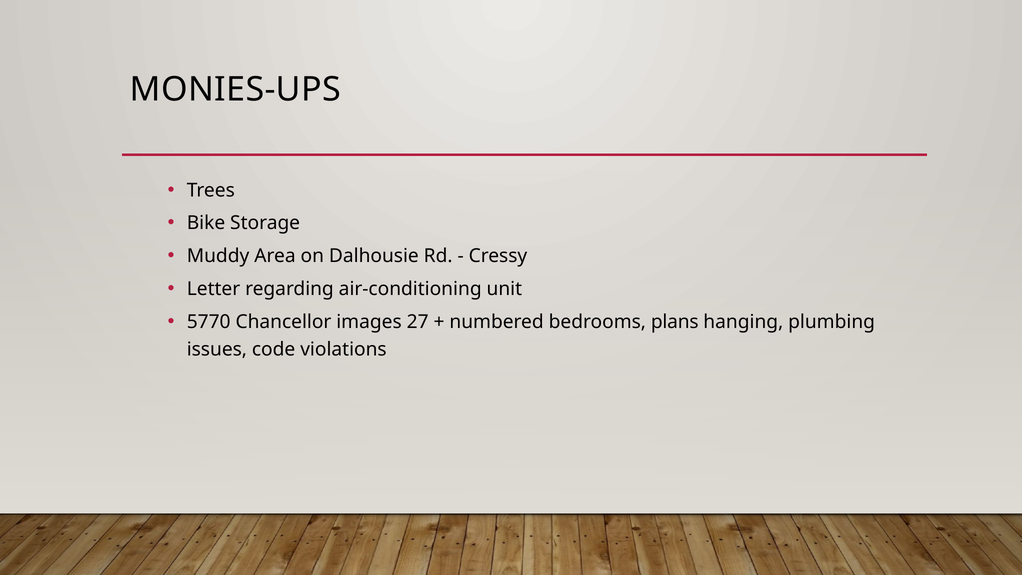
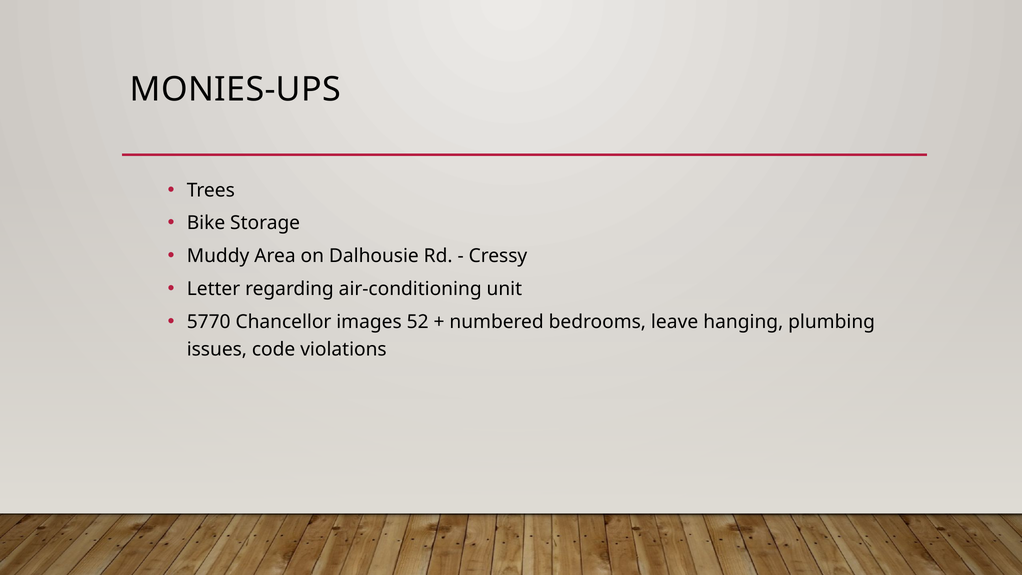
27: 27 -> 52 (418, 322)
plans: plans -> leave (675, 322)
